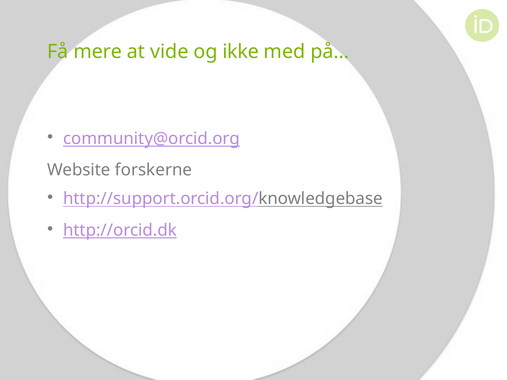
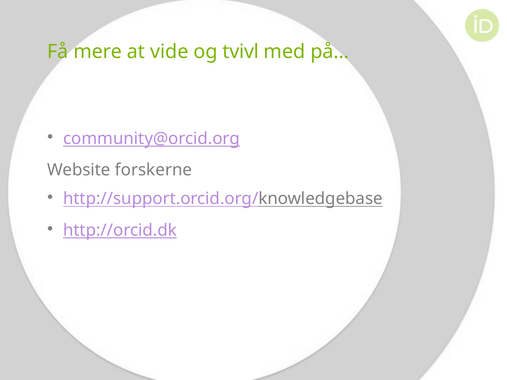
ikke: ikke -> tvivl (241, 52)
